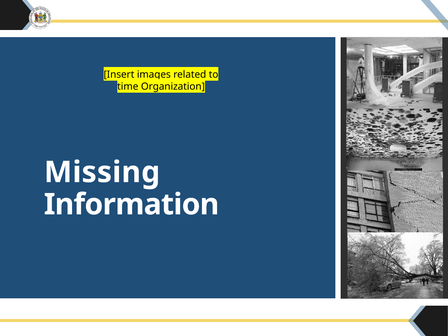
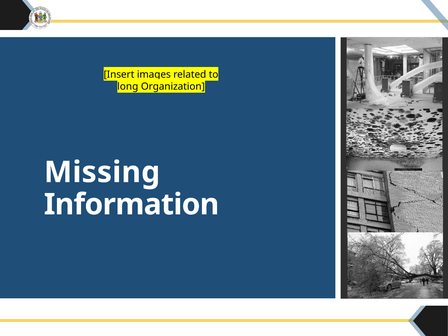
time: time -> long (128, 86)
